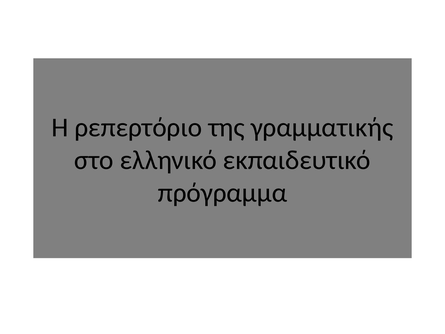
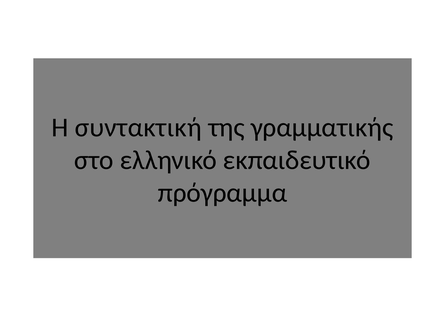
ρεπερτόριο: ρεπερτόριο -> συντακτική (138, 127)
